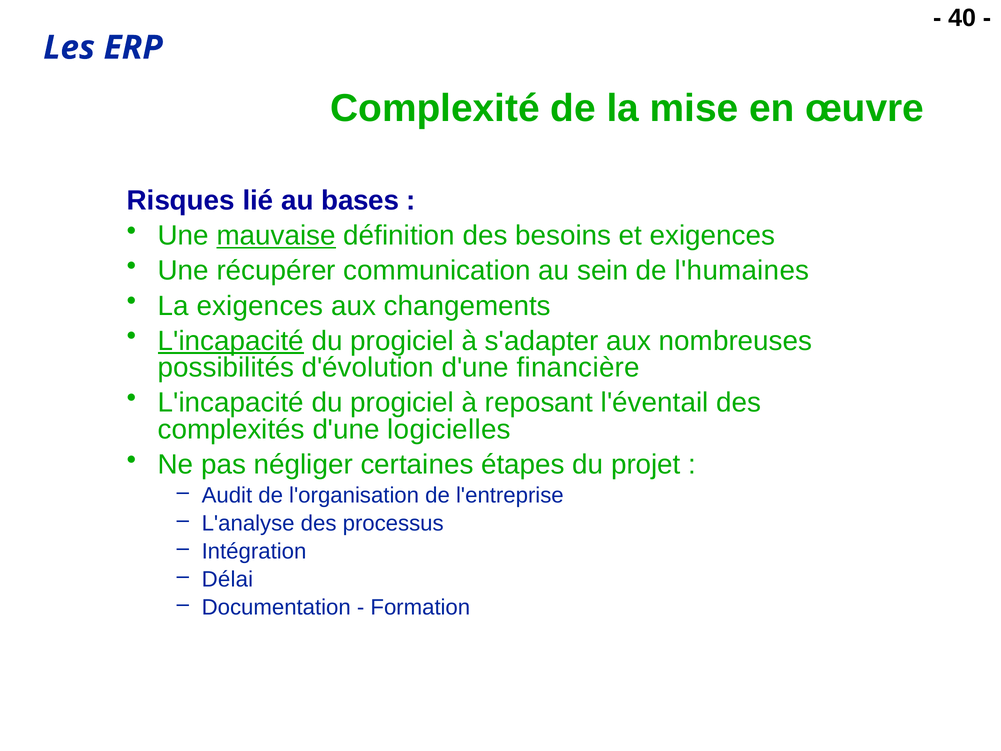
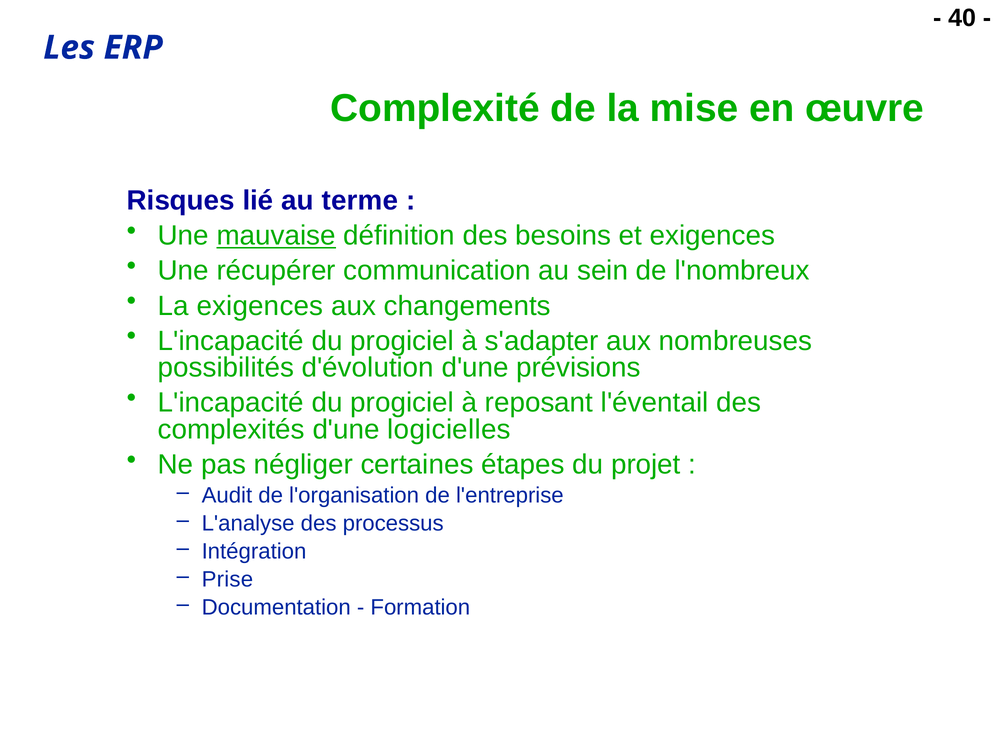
bases: bases -> terme (360, 201)
l'humaines: l'humaines -> l'nombreux (742, 271)
L'incapacité underline: present -> none (231, 341)
financière: financière -> prévisions (578, 368)
Délai: Délai -> Prise (227, 579)
